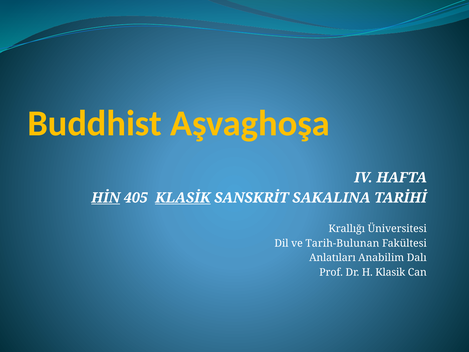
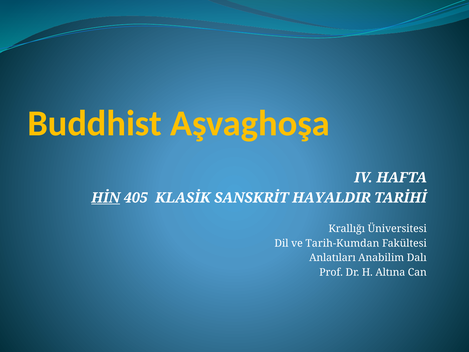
KLASİK underline: present -> none (183, 198)
SAKALINA: SAKALINA -> HAYALDIR (331, 198)
Tarih-Bulunan: Tarih-Bulunan -> Tarih-Kumdan (342, 243)
Klasik: Klasik -> Altına (390, 272)
